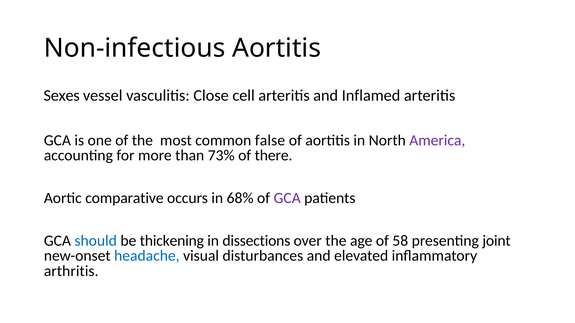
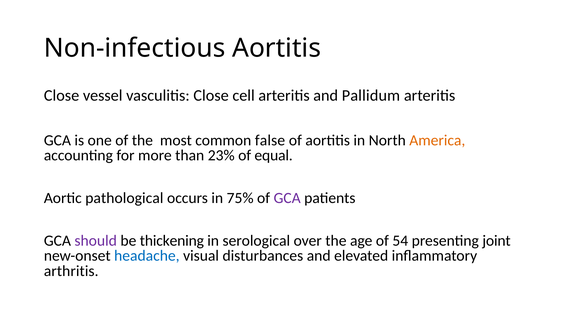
Sexes: Sexes -> Close (62, 95)
Inflamed: Inflamed -> Pallidum (371, 95)
America colour: purple -> orange (437, 140)
73%: 73% -> 23% (221, 156)
there: there -> equal (274, 156)
comparative: comparative -> pathological (124, 198)
68%: 68% -> 75% (240, 198)
should colour: blue -> purple (96, 241)
dissections: dissections -> serological (256, 241)
58: 58 -> 54 (400, 241)
